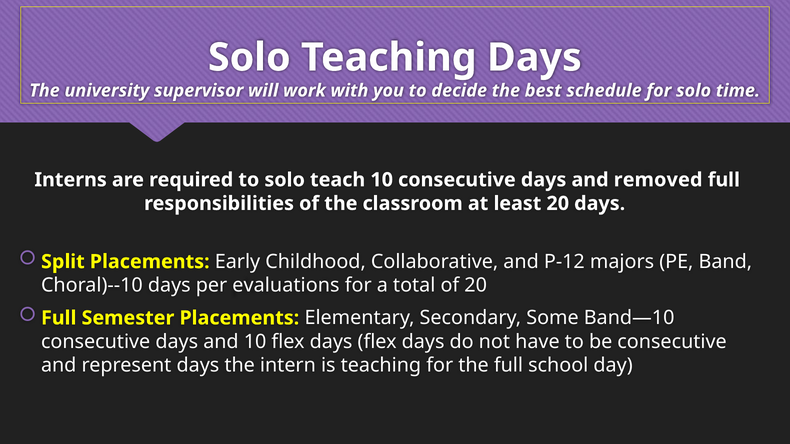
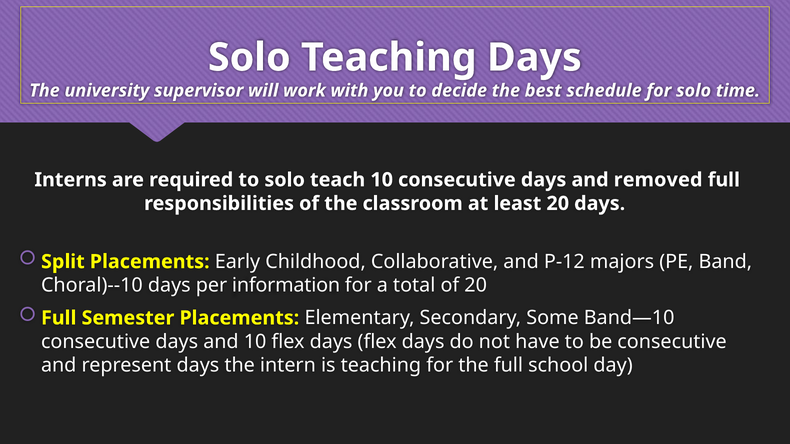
evaluations: evaluations -> information (286, 286)
